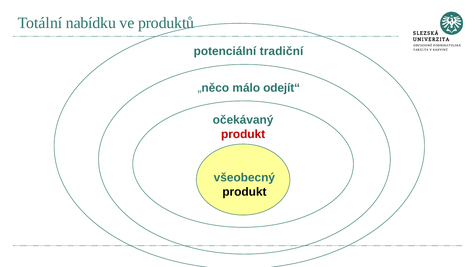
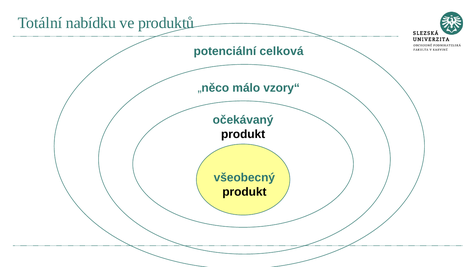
tradiční: tradiční -> celková (282, 51)
odejít“: odejít“ -> vzory“ (282, 88)
produkt colour: red -> black (243, 134)
